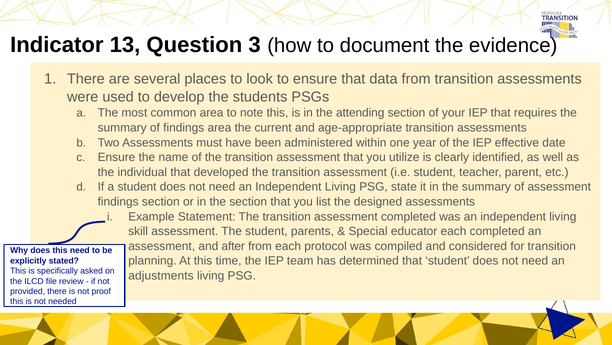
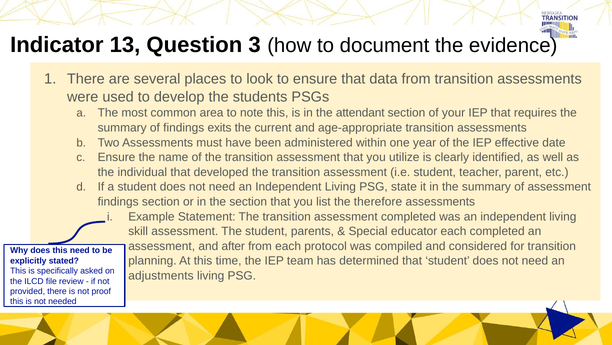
attending: attending -> attendant (360, 113)
findings area: area -> exits (219, 128)
designed: designed -> therefore (378, 201)
